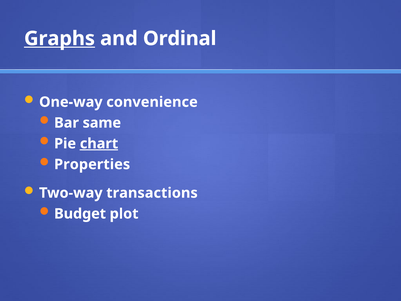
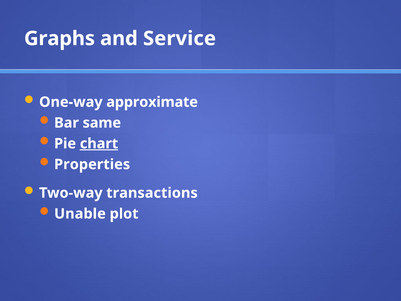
Graphs underline: present -> none (60, 39)
Ordinal: Ordinal -> Service (179, 39)
convenience: convenience -> approximate (152, 102)
Budget: Budget -> Unable (80, 214)
